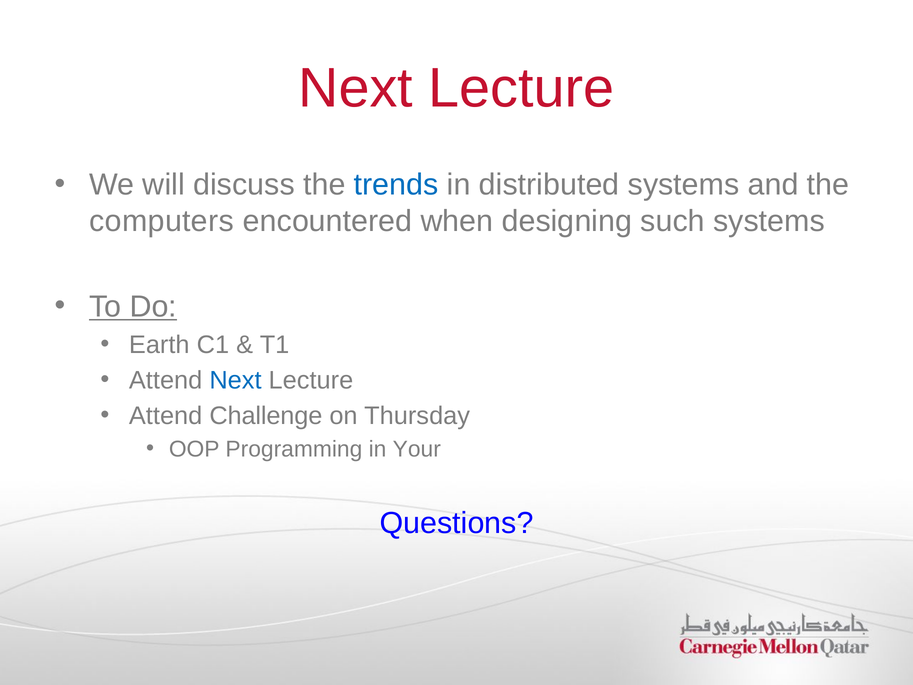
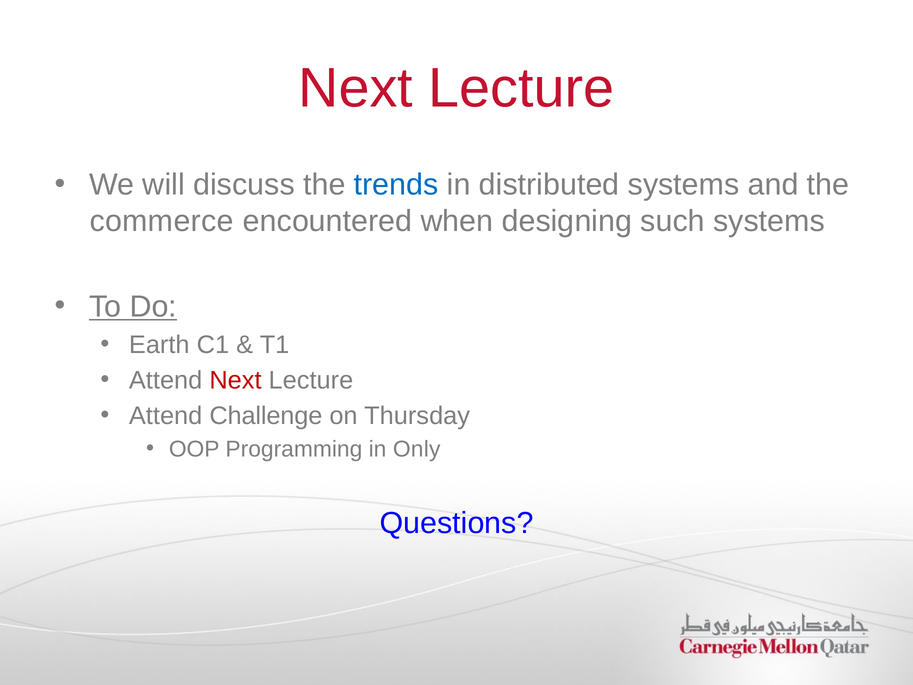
computers: computers -> commerce (162, 221)
Next colour: blue -> red (235, 380)
Your: Your -> Only (417, 449)
